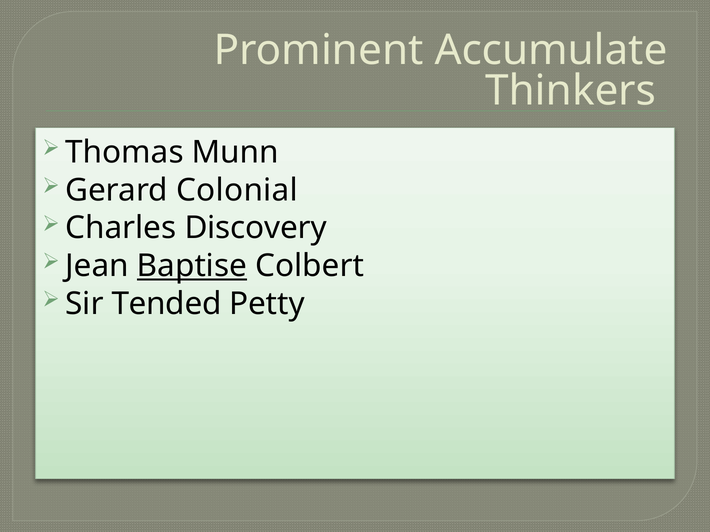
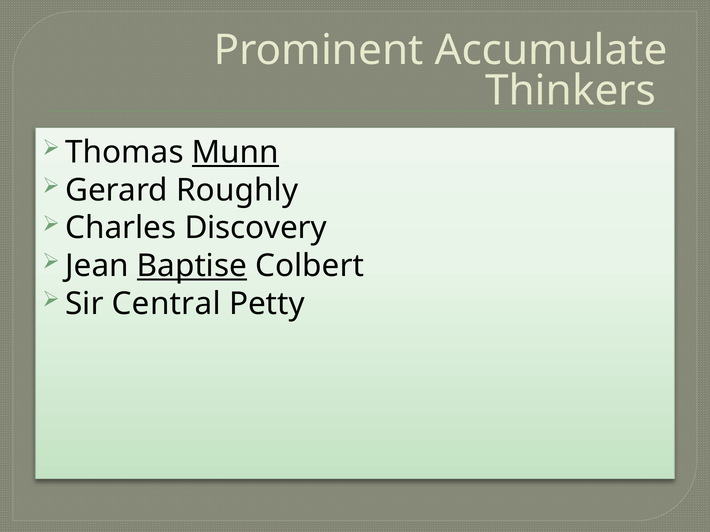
Munn underline: none -> present (235, 152)
Colonial: Colonial -> Roughly (237, 190)
Tended: Tended -> Central (166, 304)
